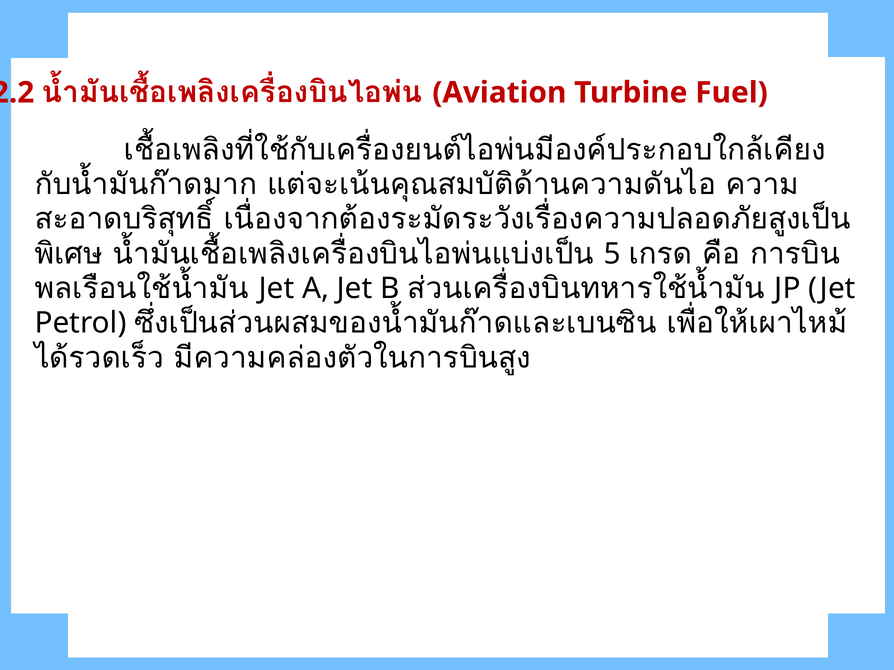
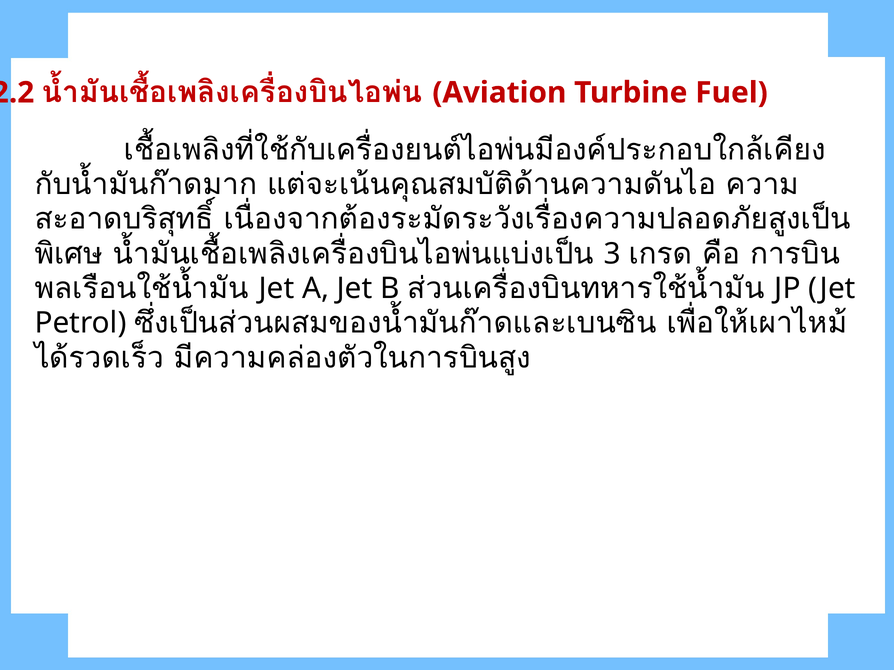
5: 5 -> 3 (612, 254)
